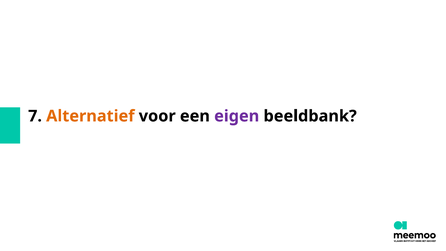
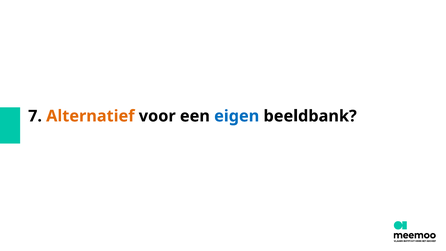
eigen colour: purple -> blue (237, 116)
